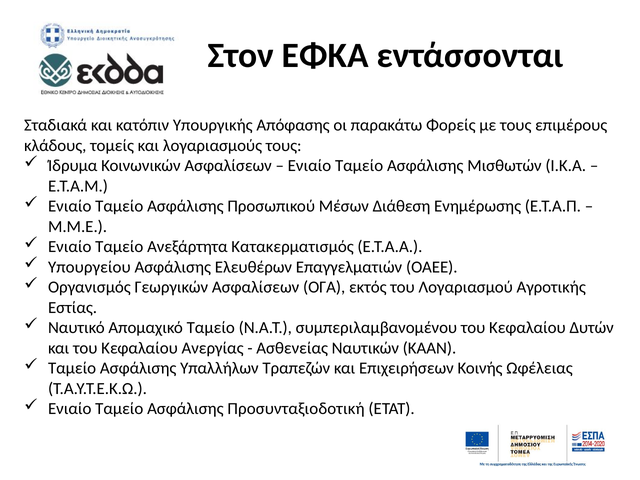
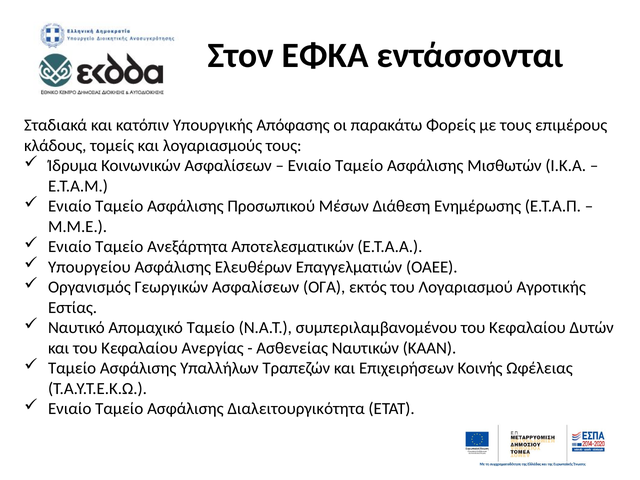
Κατακερματισμός: Κατακερματισμός -> Αποτελεσματικών (293, 247)
Προσυνταξιοδοτική: Προσυνταξιοδοτική -> Διαλειτουργικότητα (296, 409)
